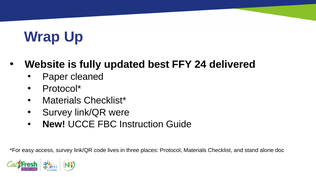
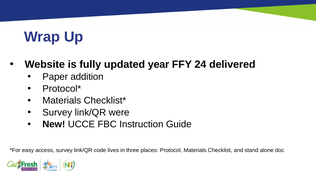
best: best -> year (159, 65)
cleaned: cleaned -> addition (87, 77)
